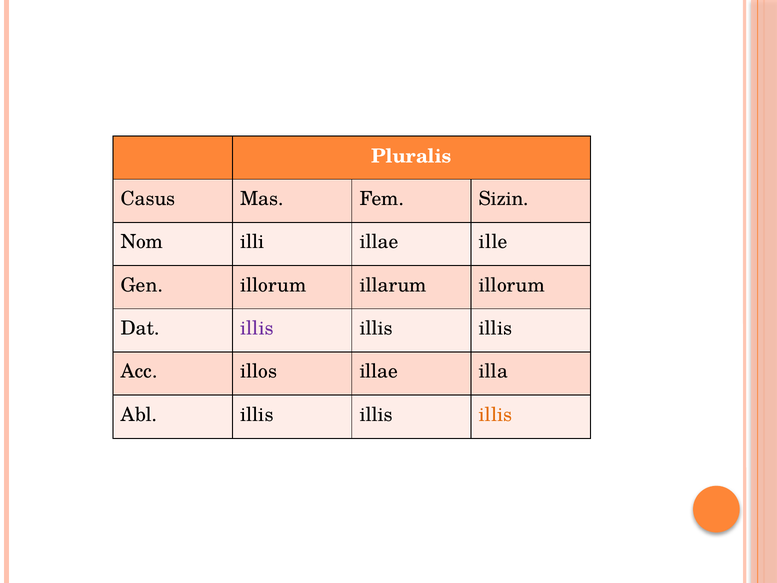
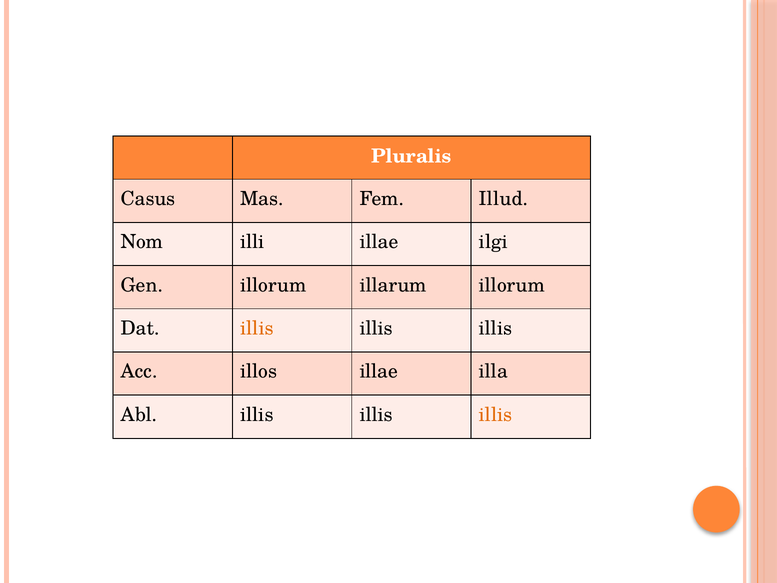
Sizin: Sizin -> Illud (504, 199)
ille: ille -> ilgi (493, 242)
illis colour: purple -> orange (257, 328)
